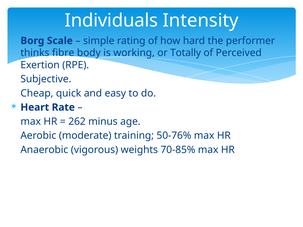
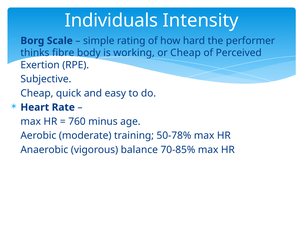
or Totally: Totally -> Cheap (186, 53)
262: 262 -> 760 (77, 122)
50-76%: 50-76% -> 50-78% (174, 136)
weights: weights -> balance (139, 150)
